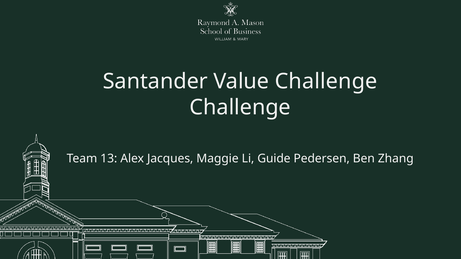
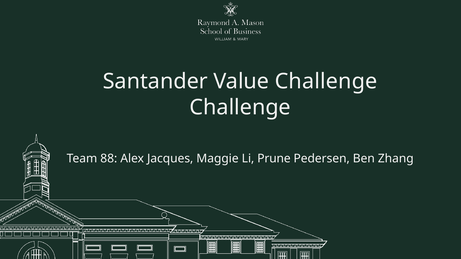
13: 13 -> 88 (109, 159)
Guide: Guide -> Prune (274, 159)
